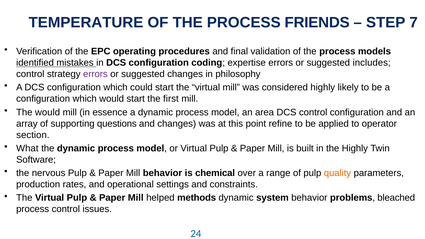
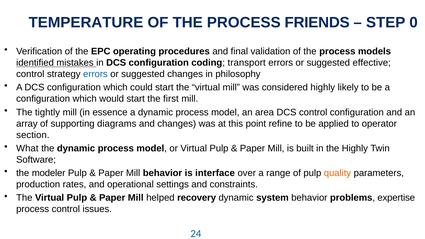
7: 7 -> 0 (414, 22)
expertise: expertise -> transport (247, 63)
includes: includes -> effective (372, 63)
errors colour: purple -> blue (95, 74)
The would: would -> tightly (48, 112)
questions: questions -> diagrams (117, 124)
nervous: nervous -> modeler (49, 173)
chemical: chemical -> interface (215, 173)
methods: methods -> recovery (197, 198)
bleached: bleached -> expertise (396, 198)
